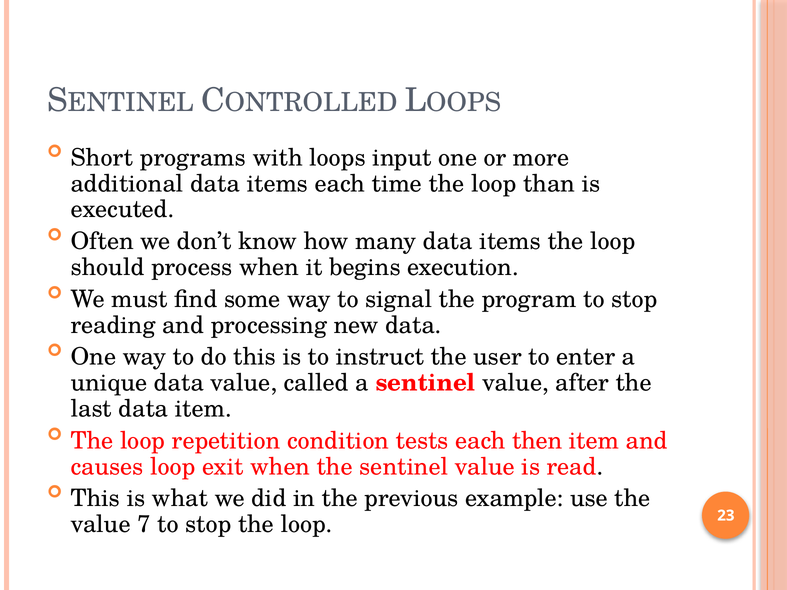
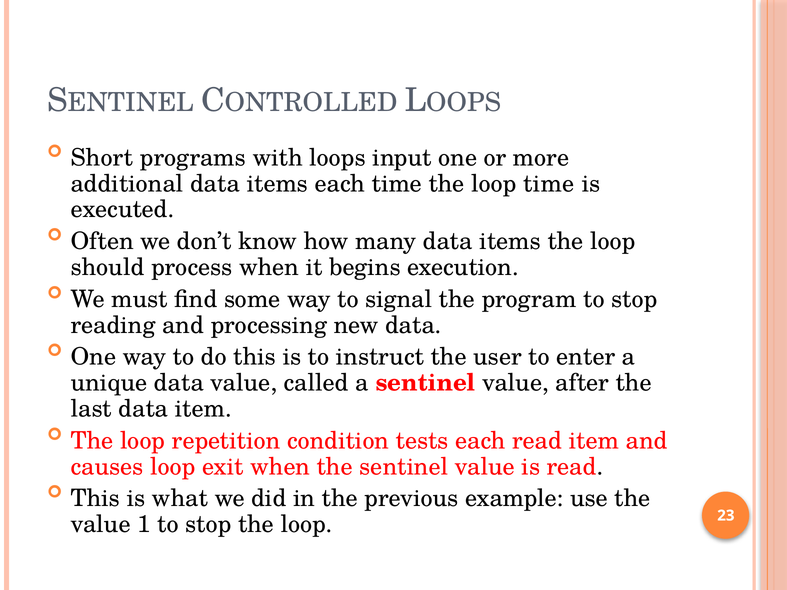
loop than: than -> time (549, 184)
each then: then -> read (537, 441)
7: 7 -> 1 (144, 525)
